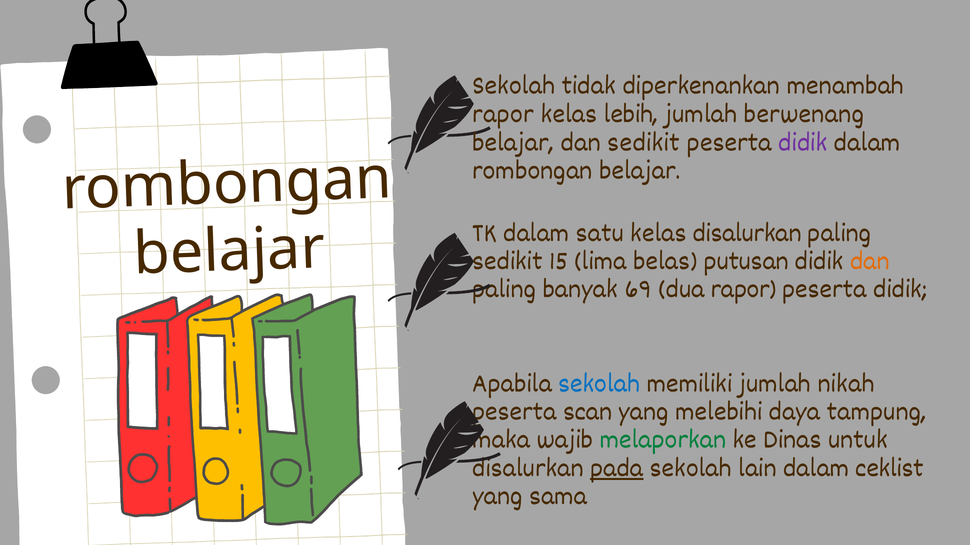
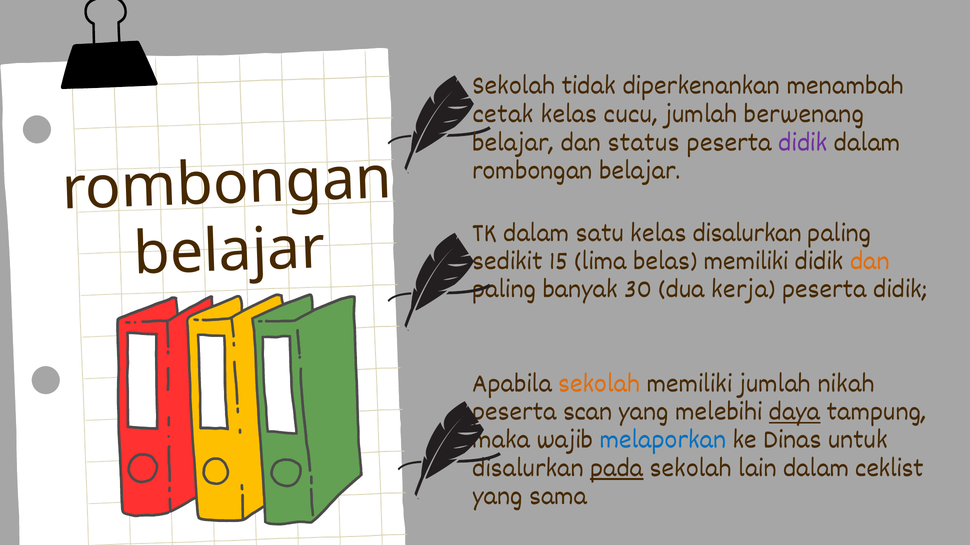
rapor: rapor -> cetak (503, 113)
lebih: lebih -> cucu (631, 113)
dan sedikit: sedikit -> status (644, 141)
belas putusan: putusan -> memiliki (746, 260)
69: 69 -> 30 (638, 288)
dua rapor: rapor -> kerja (743, 288)
sekolah colour: blue -> orange (599, 383)
daya underline: none -> present (795, 411)
melaporkan colour: green -> blue (663, 439)
